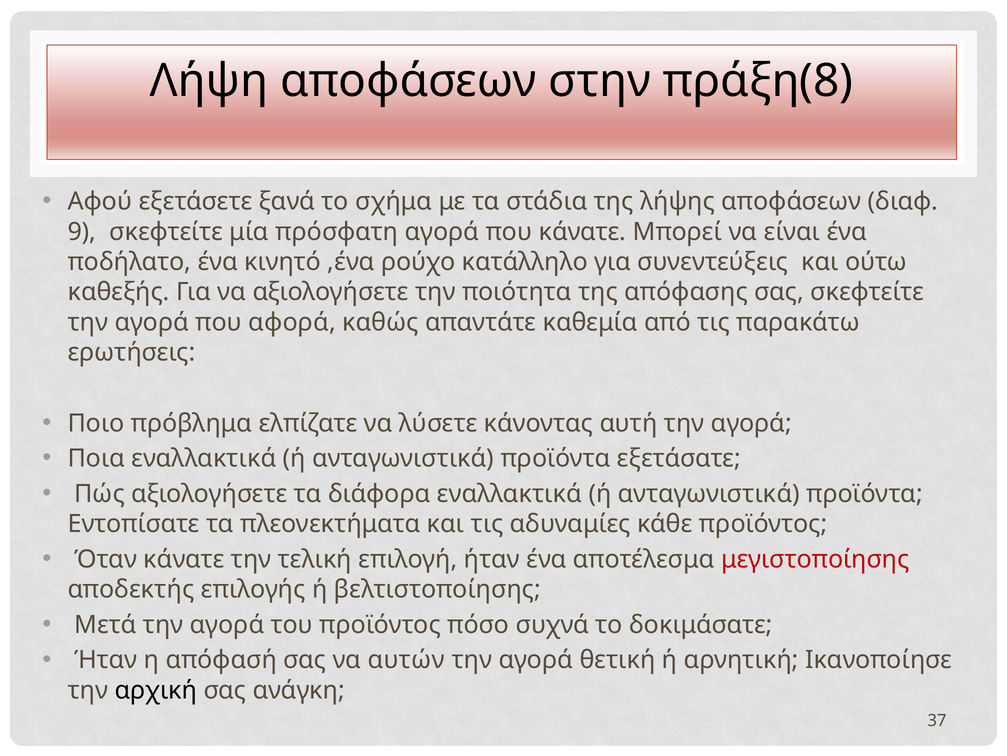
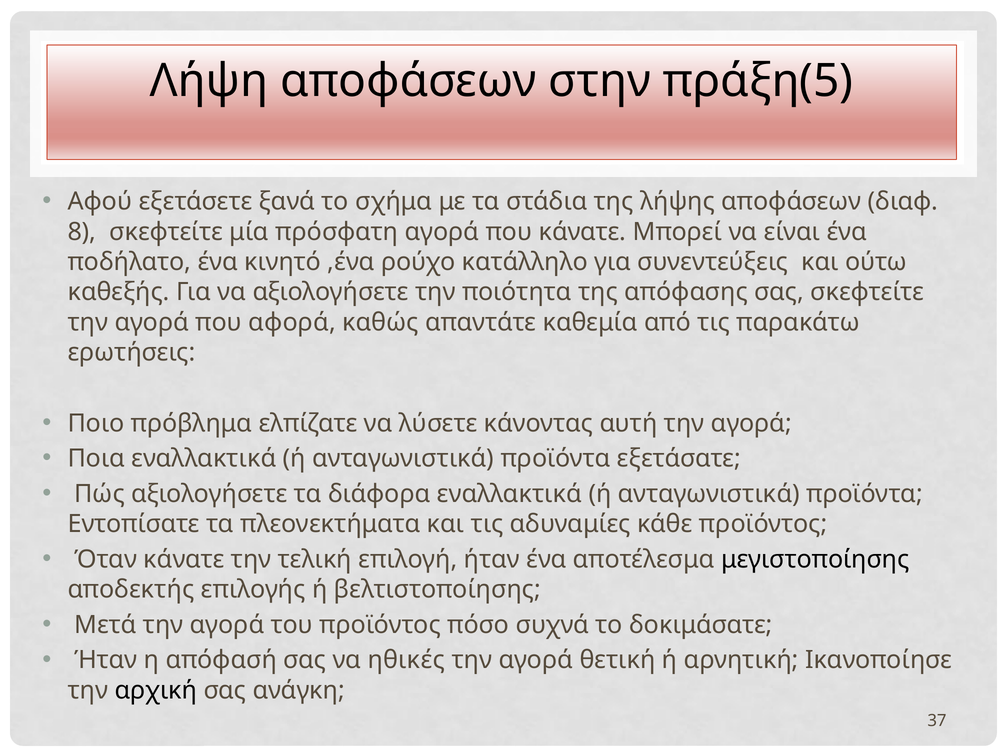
πράξη(8: πράξη(8 -> πράξη(5 (758, 81)
9: 9 -> 8 (82, 231)
μεγιστοποίησης colour: red -> black (815, 559)
αυτών: αυτών -> ηθικές (406, 659)
